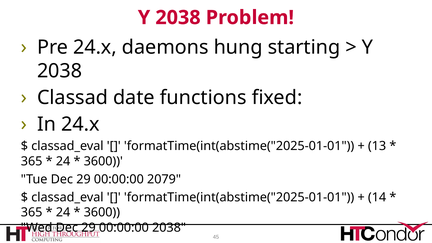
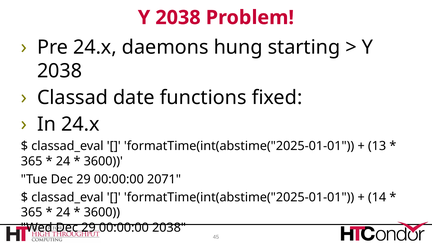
2079: 2079 -> 2071 (164, 179)
